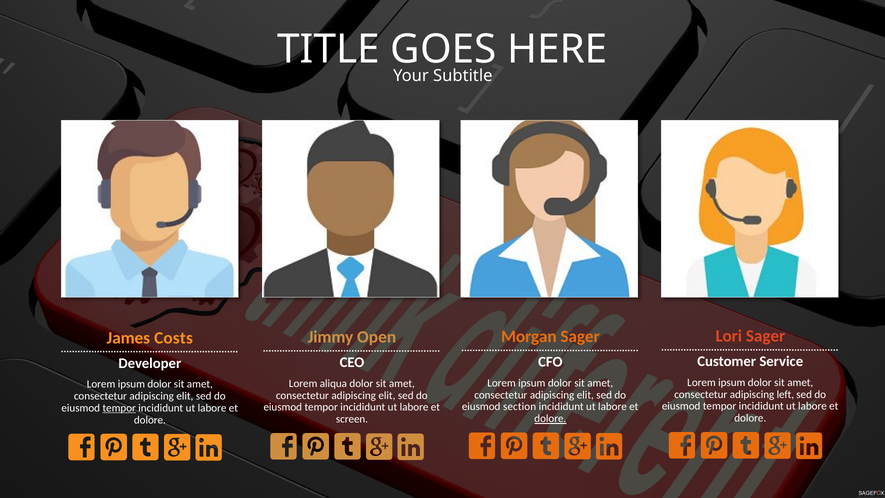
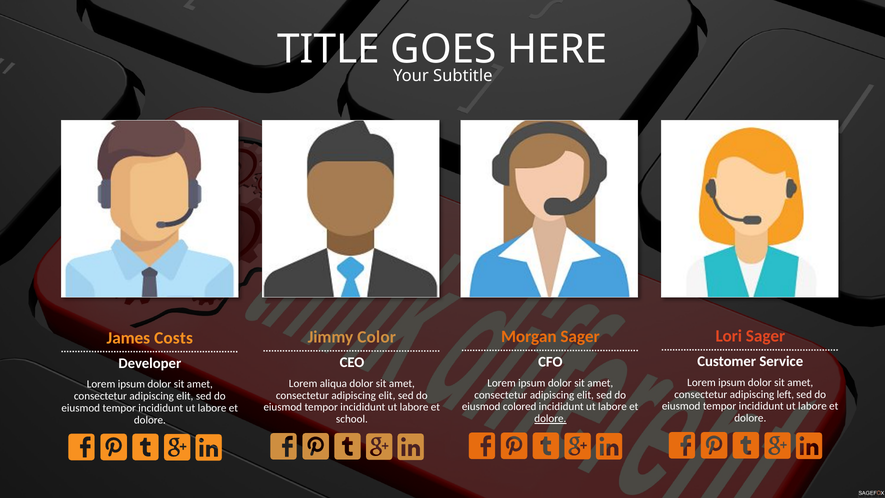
Open: Open -> Color (377, 337)
section: section -> colored (520, 407)
tempor underline: present -> none (119, 408)
screen: screen -> school (352, 419)
